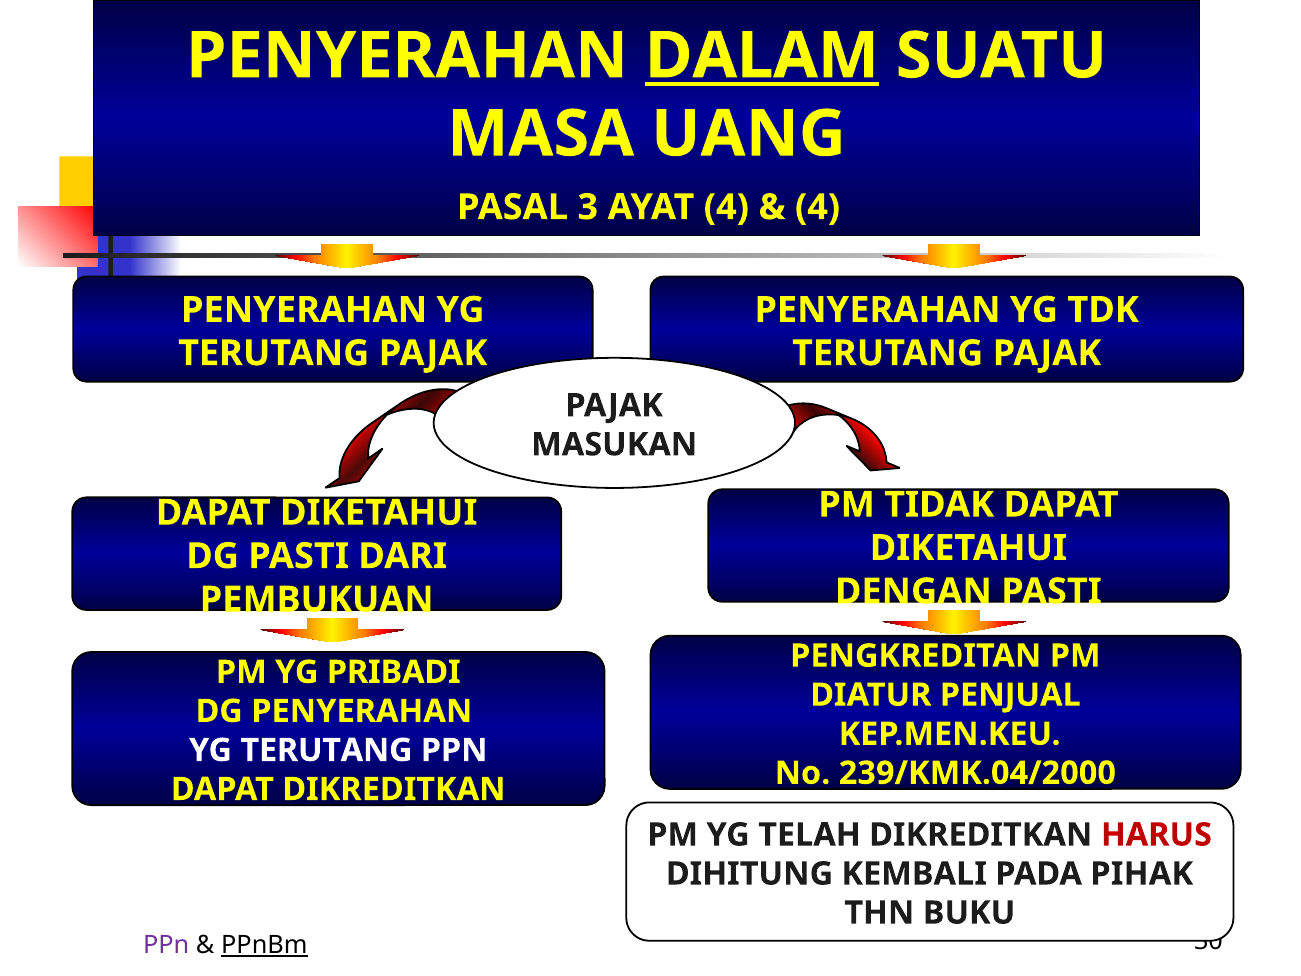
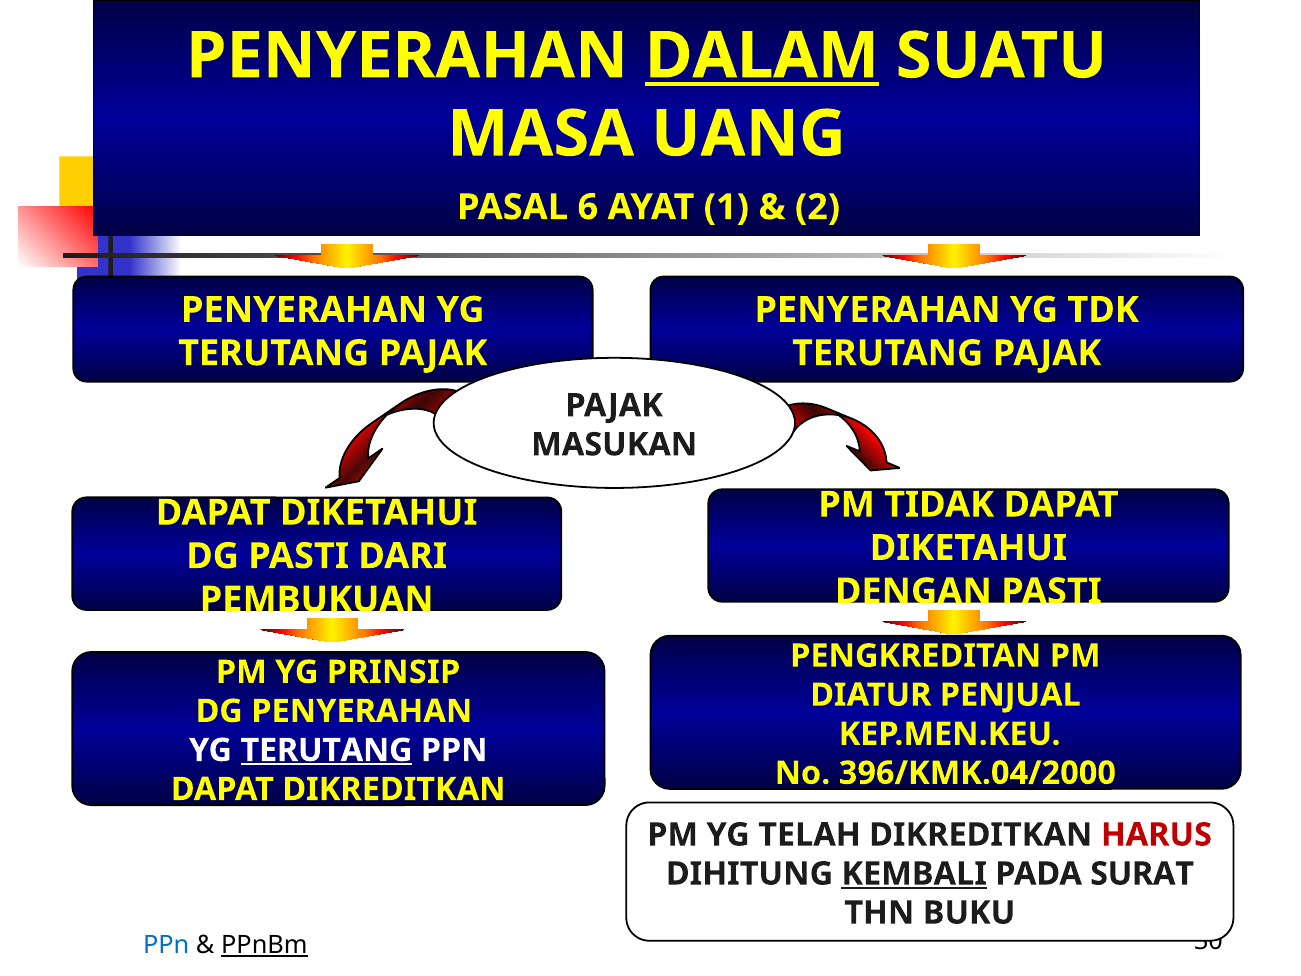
3: 3 -> 6 (588, 207)
AYAT 4: 4 -> 1 (726, 207)
4: 4 -> 2 (818, 207)
PRIBADI: PRIBADI -> PRINSIP (394, 672)
TERUTANG underline: none -> present (327, 750)
239/KMK.04/2000: 239/KMK.04/2000 -> 396/KMK.04/2000 (977, 773)
KEMBALI underline: none -> present (914, 874)
PIHAK: PIHAK -> SURAT (1142, 874)
PPn colour: purple -> blue (166, 945)
